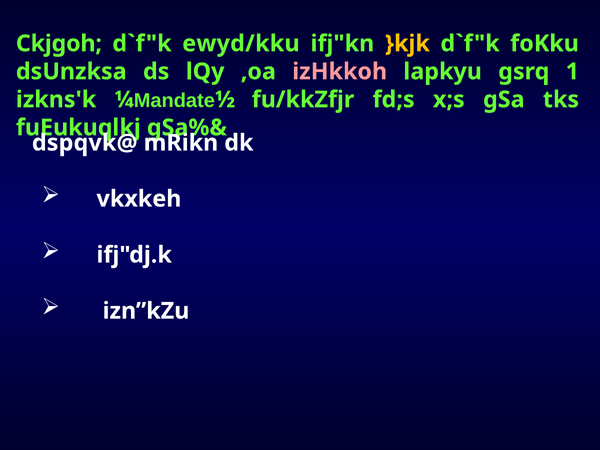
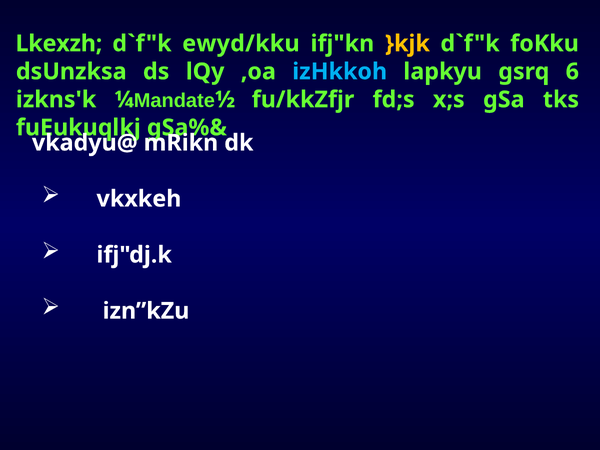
Ckjgoh: Ckjgoh -> Lkexzh (59, 44)
izHkkoh colour: pink -> light blue (340, 72)
1: 1 -> 6 (572, 72)
dspqvk@: dspqvk@ -> vkadyu@ (85, 143)
